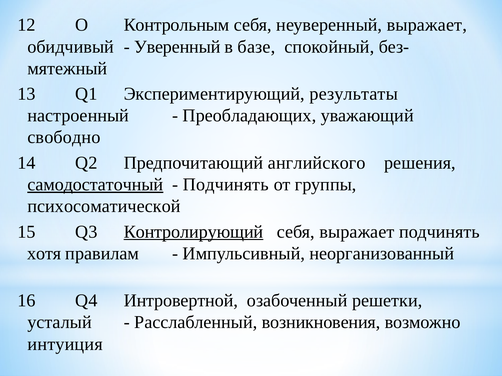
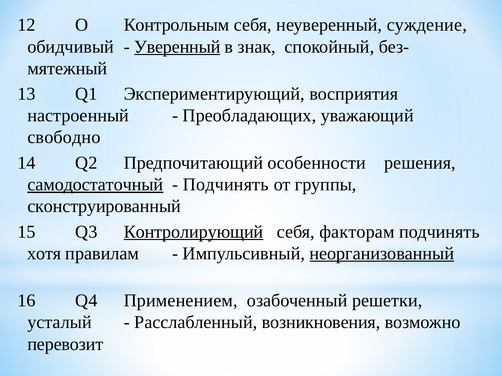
неуверенный выражает: выражает -> суждение (427, 25)
Уверенный underline: none -> present (177, 47)
базе: базе -> знак (257, 47)
результаты: результаты -> восприятия (354, 94)
английского: английского -> особенности (317, 163)
психосоматической: психосоматической -> сконструированный (104, 206)
себя выражает: выражает -> факторам (357, 232)
неорганизованный underline: none -> present (382, 254)
Интровертной: Интровертной -> Применением (181, 301)
интуиция: интуиция -> перевозит (65, 344)
